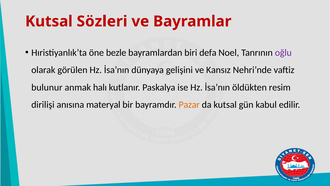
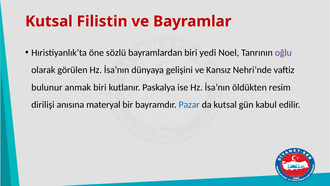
Sözleri: Sözleri -> Filistin (102, 21)
bezle: bezle -> sözlü (116, 53)
defa: defa -> yedi (208, 53)
anmak halı: halı -> biri (100, 87)
Pazar colour: orange -> blue (189, 105)
